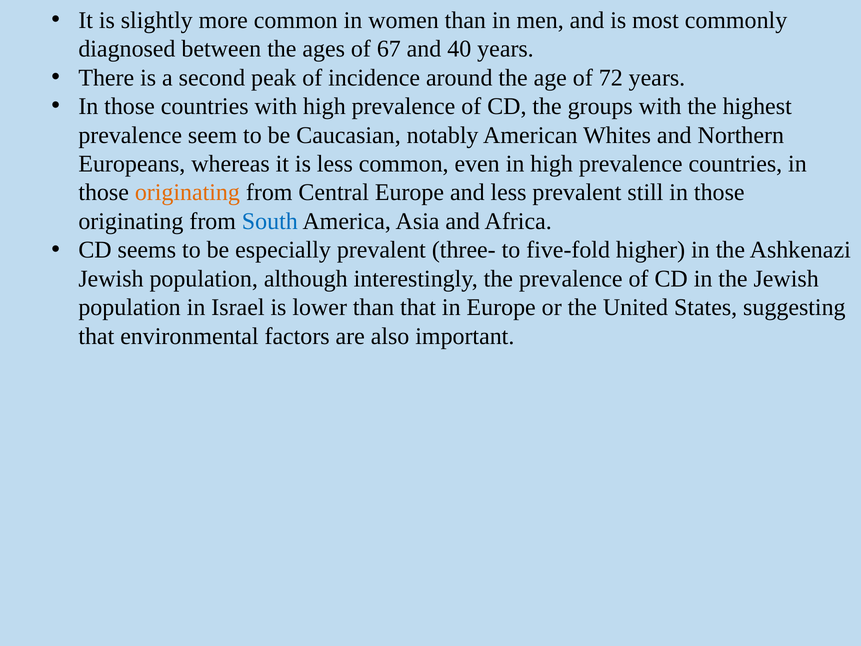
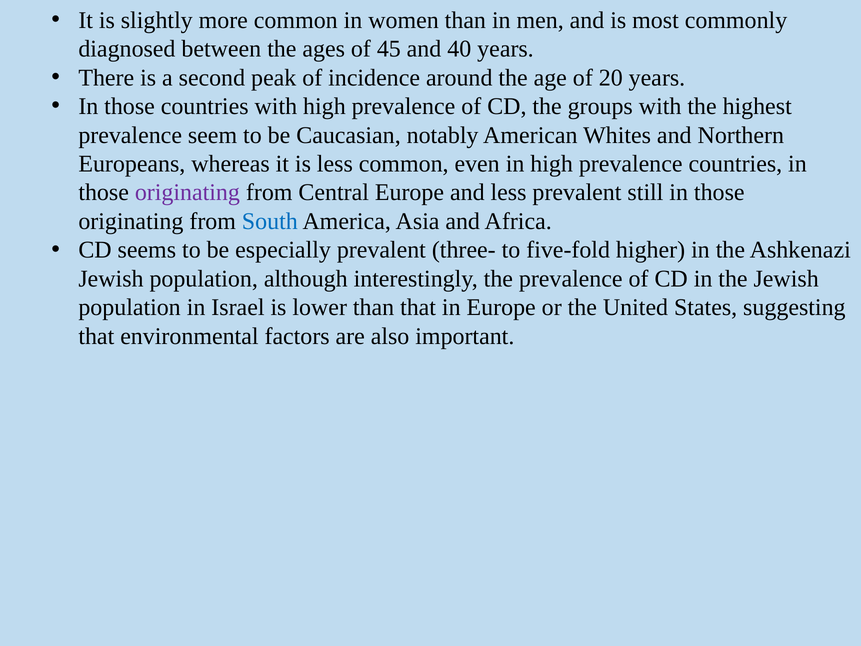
67: 67 -> 45 (389, 49)
72: 72 -> 20 (611, 78)
originating colour: orange -> purple (187, 193)
